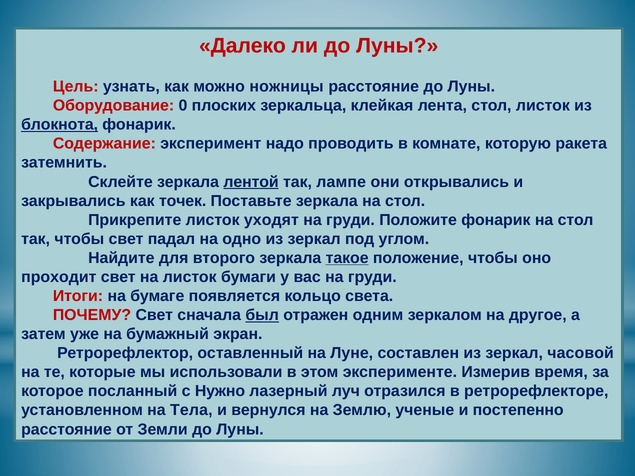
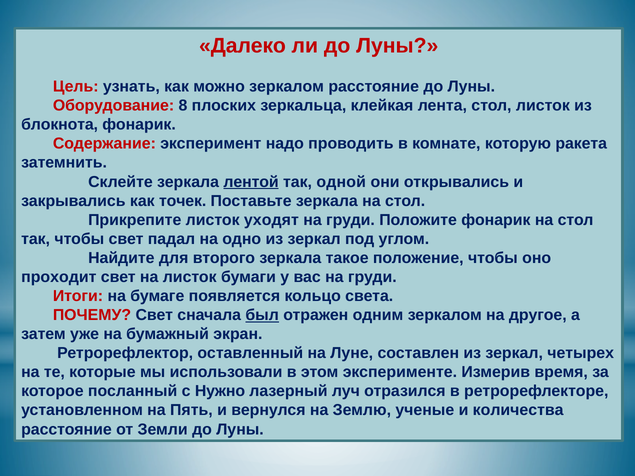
можно ножницы: ножницы -> зеркалом (287, 87)
0: 0 -> 8 (183, 106)
блокнота underline: present -> none (60, 125)
лампе: лампе -> одной (341, 182)
такое underline: present -> none (347, 258)
часовой: часовой -> четырех (581, 353)
Тела: Тела -> Пять (191, 410)
постепенно: постепенно -> количества (518, 410)
